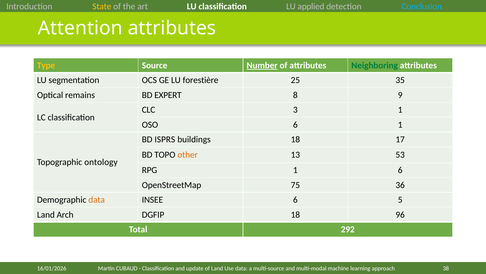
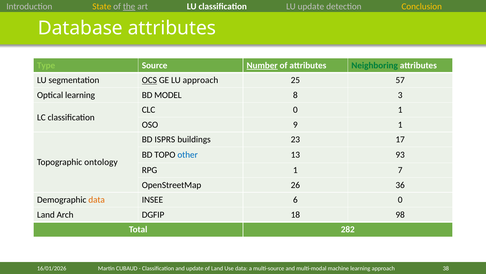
the underline: none -> present (129, 6)
LU applied: applied -> update (311, 6)
Conclusion colour: light blue -> yellow (422, 6)
Attention: Attention -> Database (80, 28)
Type colour: yellow -> light green (46, 65)
OCS underline: none -> present (149, 80)
LU forestière: forestière -> approach (200, 80)
35: 35 -> 57 (400, 80)
Optical remains: remains -> learning (80, 95)
EXPERT: EXPERT -> MODEL (168, 95)
9: 9 -> 3 (400, 95)
CLC 3: 3 -> 0 (295, 110)
OSO 6: 6 -> 9 (295, 124)
buildings 18: 18 -> 23 (295, 139)
other colour: orange -> blue (188, 155)
53: 53 -> 93 (400, 155)
1 6: 6 -> 7 (400, 170)
75: 75 -> 26 (295, 185)
6 5: 5 -> 0 (400, 199)
96: 96 -> 98 (400, 214)
292: 292 -> 282 (348, 229)
